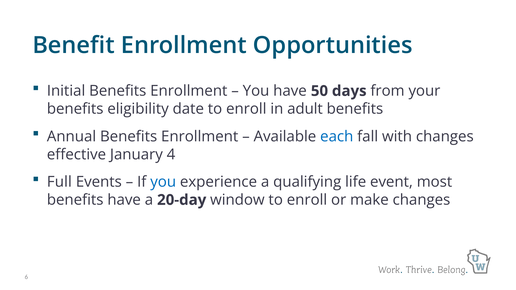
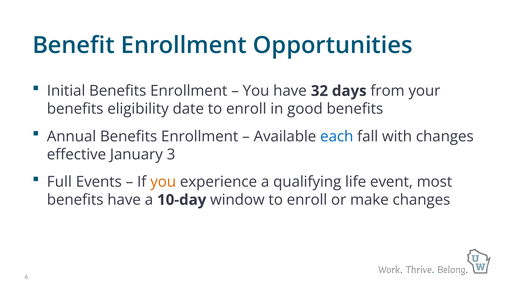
50: 50 -> 32 (319, 91)
adult: adult -> good (305, 109)
4: 4 -> 3 (171, 155)
you colour: blue -> orange (163, 182)
20-day: 20-day -> 10-day (182, 200)
